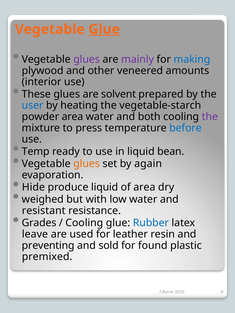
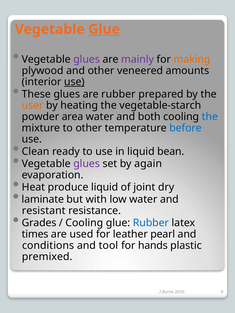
making colour: blue -> orange (192, 59)
use underline: none -> present (74, 82)
are solvent: solvent -> rubber (118, 94)
user colour: blue -> orange (33, 105)
the colour: purple -> blue (210, 117)
to press: press -> other (89, 128)
Temp: Temp -> Clean (36, 152)
glues colour: orange -> purple (87, 164)
Hide: Hide -> Heat (33, 187)
of area: area -> joint (144, 187)
weighed: weighed -> laminate (43, 200)
leave: leave -> times (35, 234)
resin: resin -> pearl (163, 234)
preventing: preventing -> conditions (48, 246)
sold: sold -> tool (108, 246)
found: found -> hands (153, 246)
